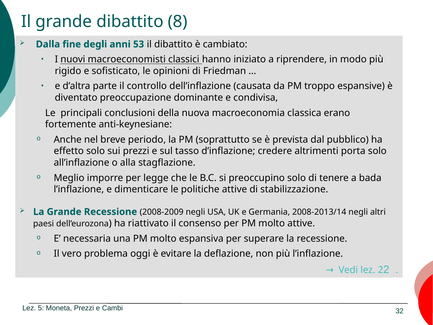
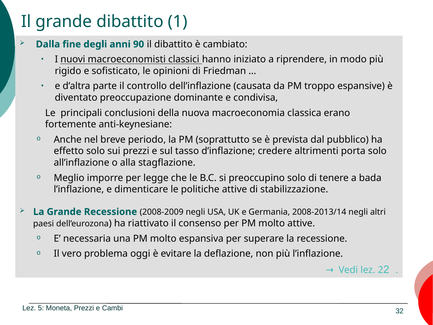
8: 8 -> 1 (178, 22)
53: 53 -> 90 (139, 44)
